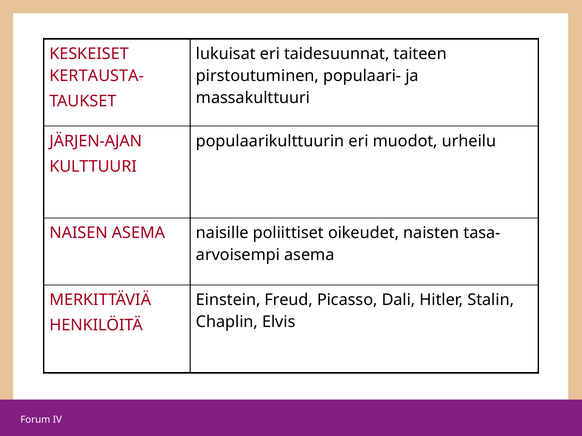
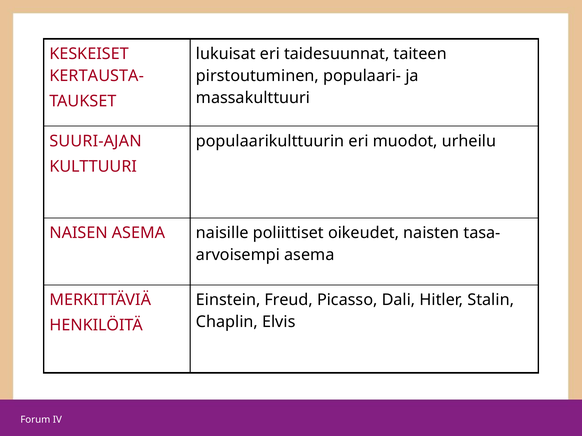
JÄRJEN-AJAN: JÄRJEN-AJAN -> SUURI-AJAN (96, 141)
